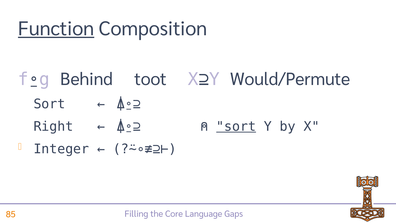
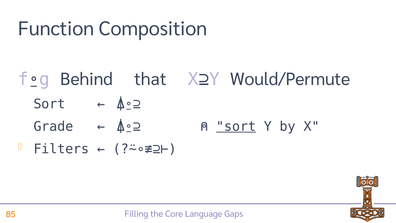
Function underline: present -> none (56, 29)
toot: toot -> that (150, 79)
Right: Right -> Grade (53, 126)
Integer: Integer -> Filters (61, 149)
